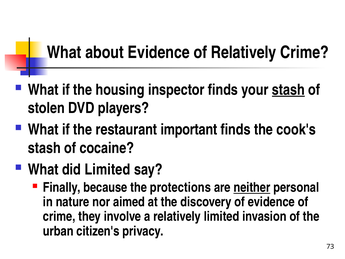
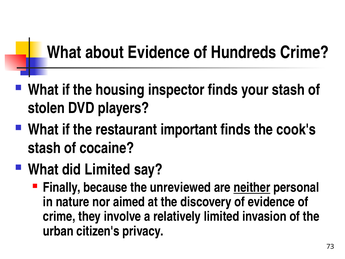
of Relatively: Relatively -> Hundreds (244, 52)
stash underline: present -> none (288, 90)
protections: protections -> unreviewed (180, 187)
